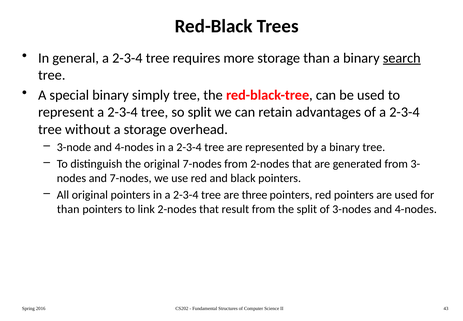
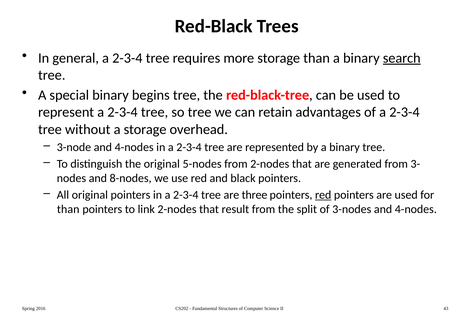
simply: simply -> begins (151, 95)
so split: split -> tree (200, 112)
original 7-nodes: 7-nodes -> 5-nodes (202, 164)
and 7-nodes: 7-nodes -> 8-nodes (131, 178)
red underline: none -> present (323, 195)
